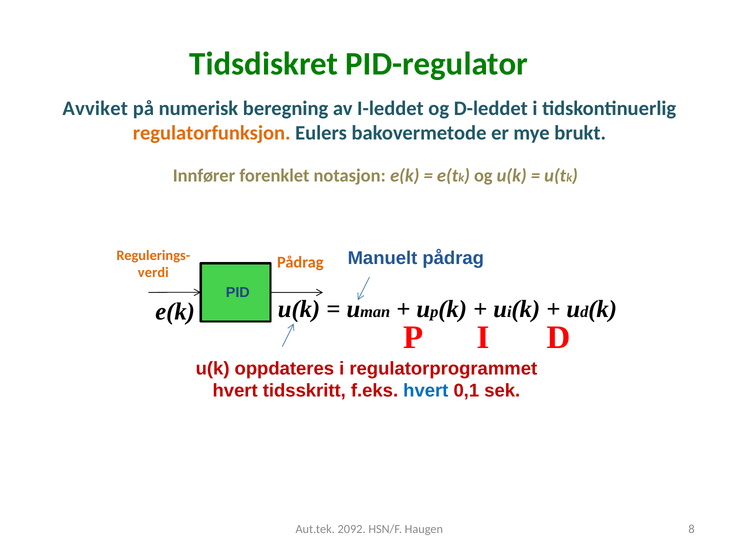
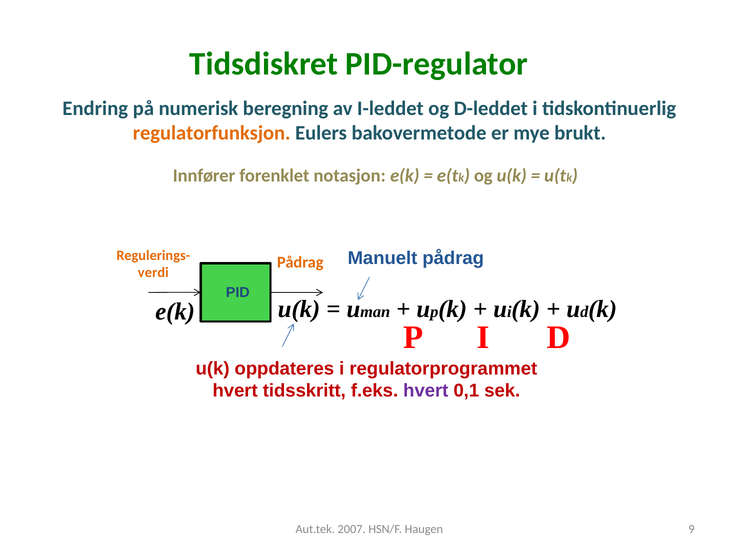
Avviket: Avviket -> Endring (95, 108)
hvert colour: blue -> purple (426, 391)
2092: 2092 -> 2007 (352, 529)
8: 8 -> 9 (692, 529)
